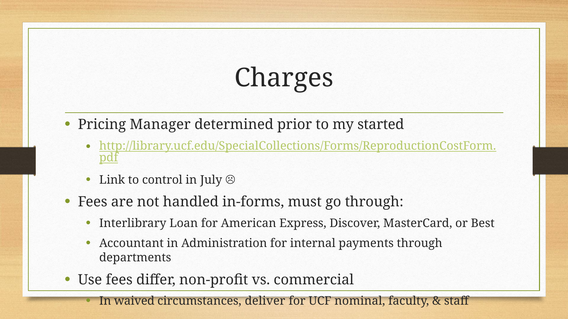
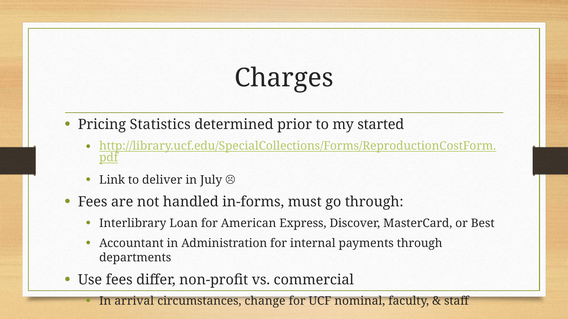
Manager: Manager -> Statistics (160, 125)
control: control -> deliver (162, 180)
waived: waived -> arrival (134, 302)
deliver: deliver -> change (265, 302)
